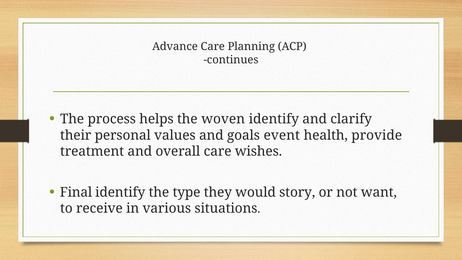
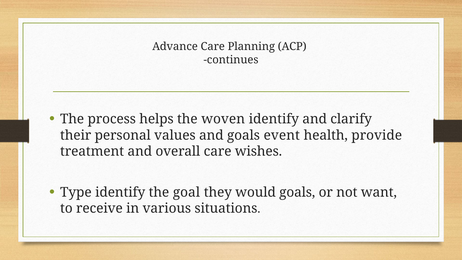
Final: Final -> Type (76, 192)
type: type -> goal (186, 192)
would story: story -> goals (297, 192)
